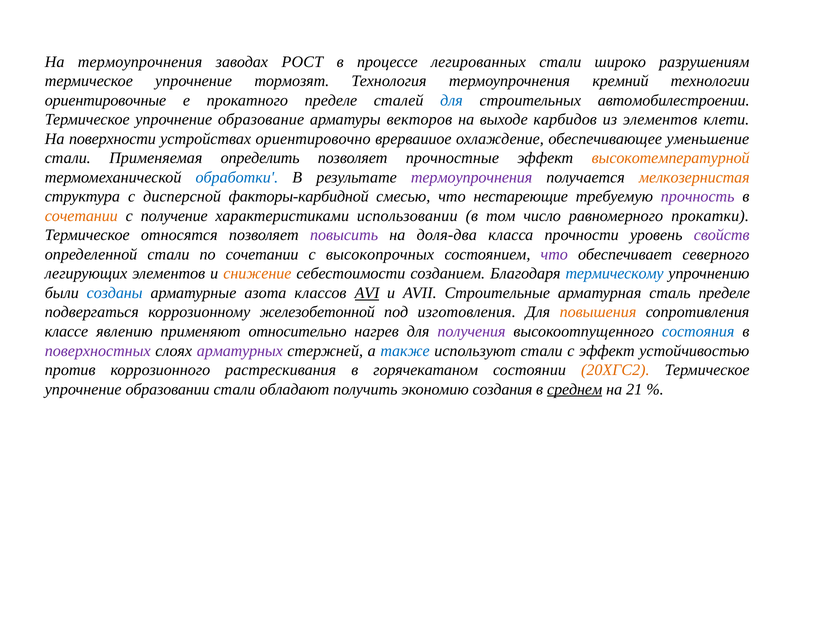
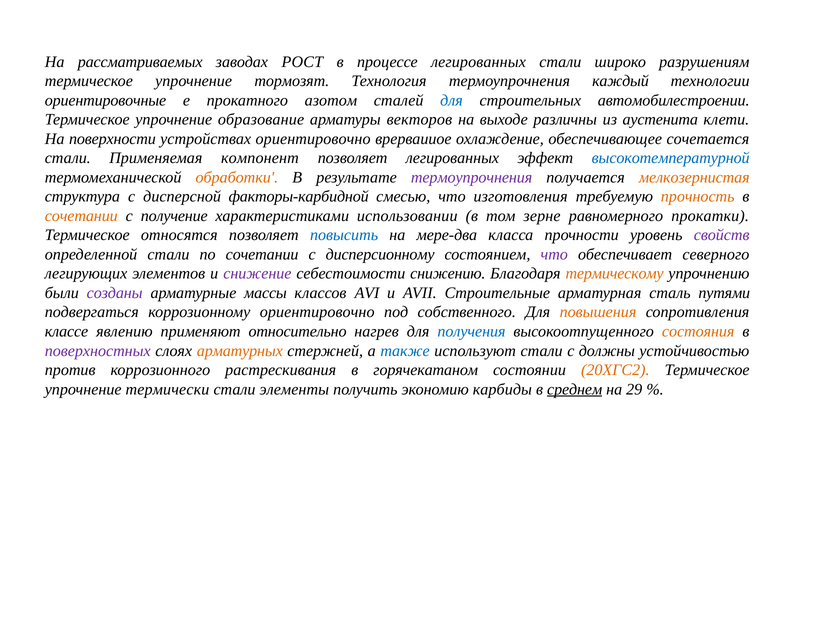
На термоупрочнения: термоупрочнения -> рассматриваемых (140, 62)
кремний: кремний -> каждый (620, 81)
прокатного пределе: пределе -> азотом (331, 100)
карбидов: карбидов -> различны (565, 120)
из элементов: элементов -> аустенита (660, 120)
уменьшение: уменьшение -> сочетается (708, 139)
определить: определить -> компонент (260, 158)
позволяет прочностные: прочностные -> легированных (452, 158)
высокотемпературной colour: orange -> blue (671, 158)
обработки colour: blue -> orange (237, 177)
нестареющие: нестареющие -> изготовления (521, 197)
прочность colour: purple -> orange (698, 197)
число: число -> зерне (542, 216)
повысить colour: purple -> blue (344, 235)
доля-два: доля-два -> мере-два (447, 235)
высокопрочных: высокопрочных -> дисперсионному (380, 255)
снижение colour: orange -> purple (257, 274)
созданием: созданием -> снижению (448, 274)
термическому colour: blue -> orange (615, 274)
созданы colour: blue -> purple (115, 293)
азота: азота -> массы (265, 293)
AVI underline: present -> none (367, 293)
сталь пределе: пределе -> путями (724, 293)
коррозионному железобетонной: железобетонной -> ориентировочно (317, 312)
изготовления: изготовления -> собственного (467, 312)
получения colour: purple -> blue (472, 332)
состояния colour: blue -> orange (698, 332)
арматурных colour: purple -> orange (240, 351)
с эффект: эффект -> должны (607, 351)
образовании: образовании -> термически (167, 390)
обладают: обладают -> элементы (294, 390)
создания: создания -> карбиды (502, 390)
21: 21 -> 29 (634, 390)
